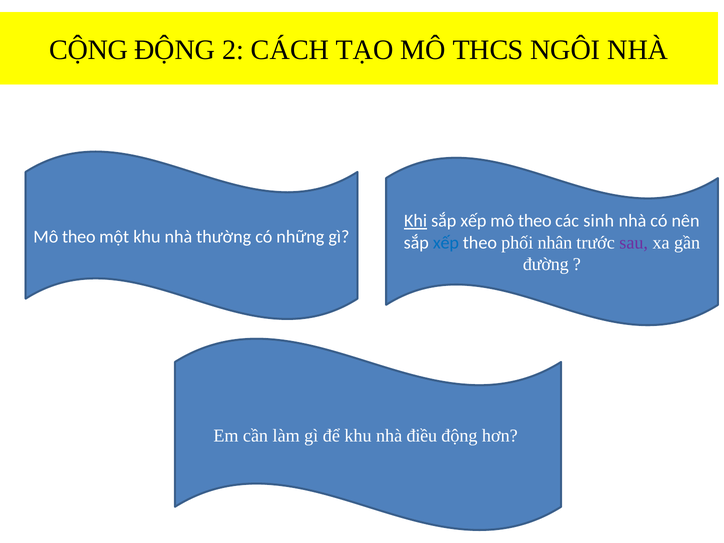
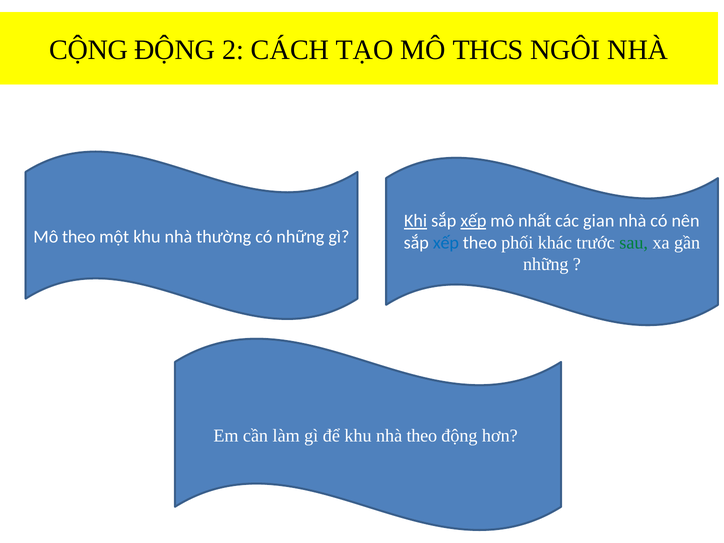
xếp underline: none -> present (473, 221)
theo: theo -> nhất (535, 221)
sinh: sinh -> gian (599, 221)
nhân: nhân -> khác (555, 243)
sau colour: purple -> green (634, 243)
đường: đường -> những (546, 264)
nhà điều: điều -> theo (422, 436)
